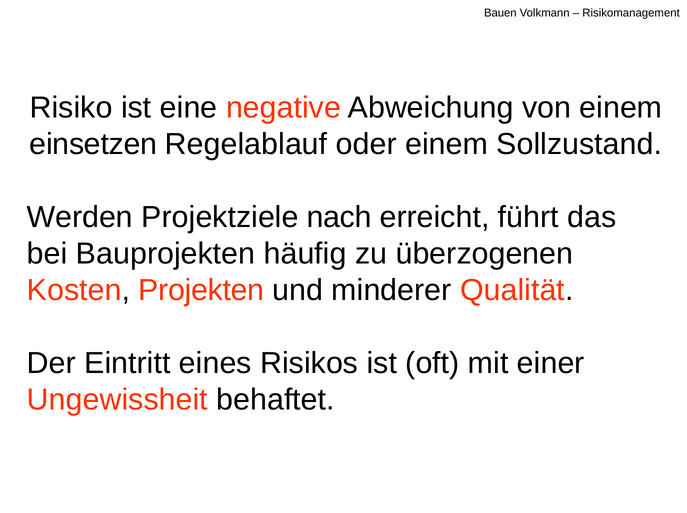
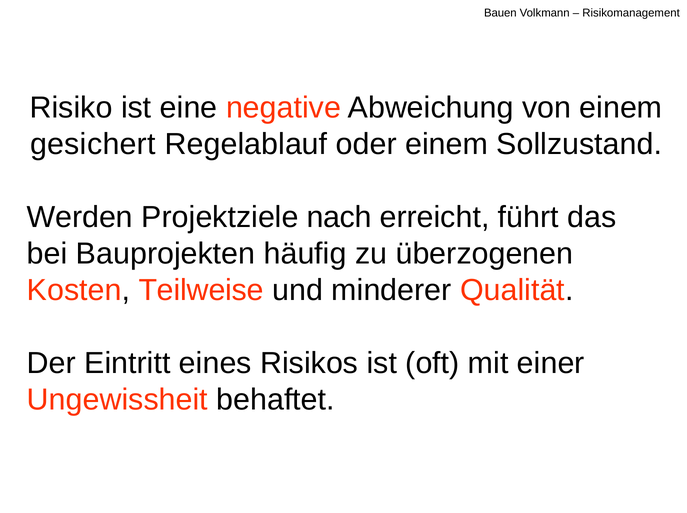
einsetzen: einsetzen -> gesichert (93, 144)
Projekten: Projekten -> Teilweise (201, 290)
